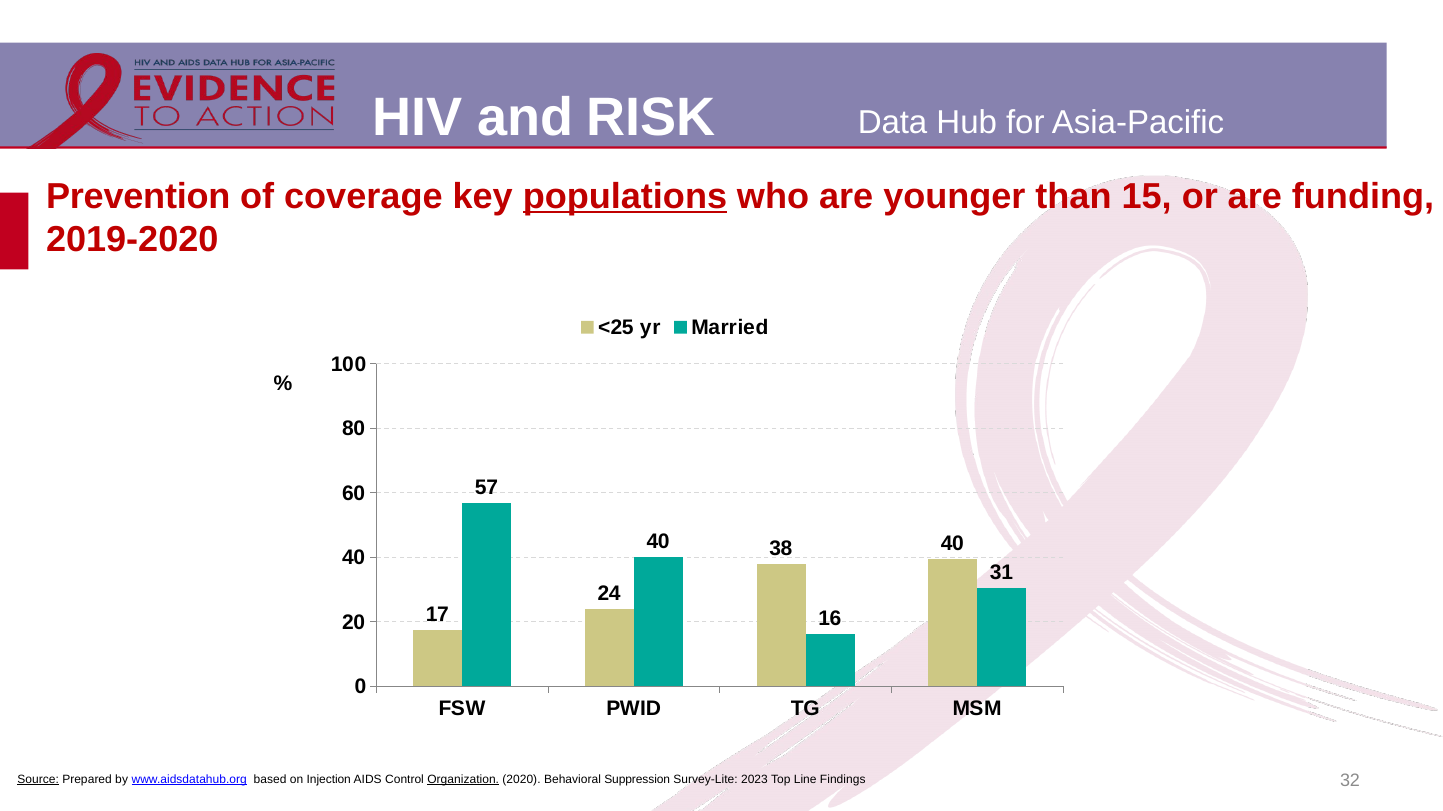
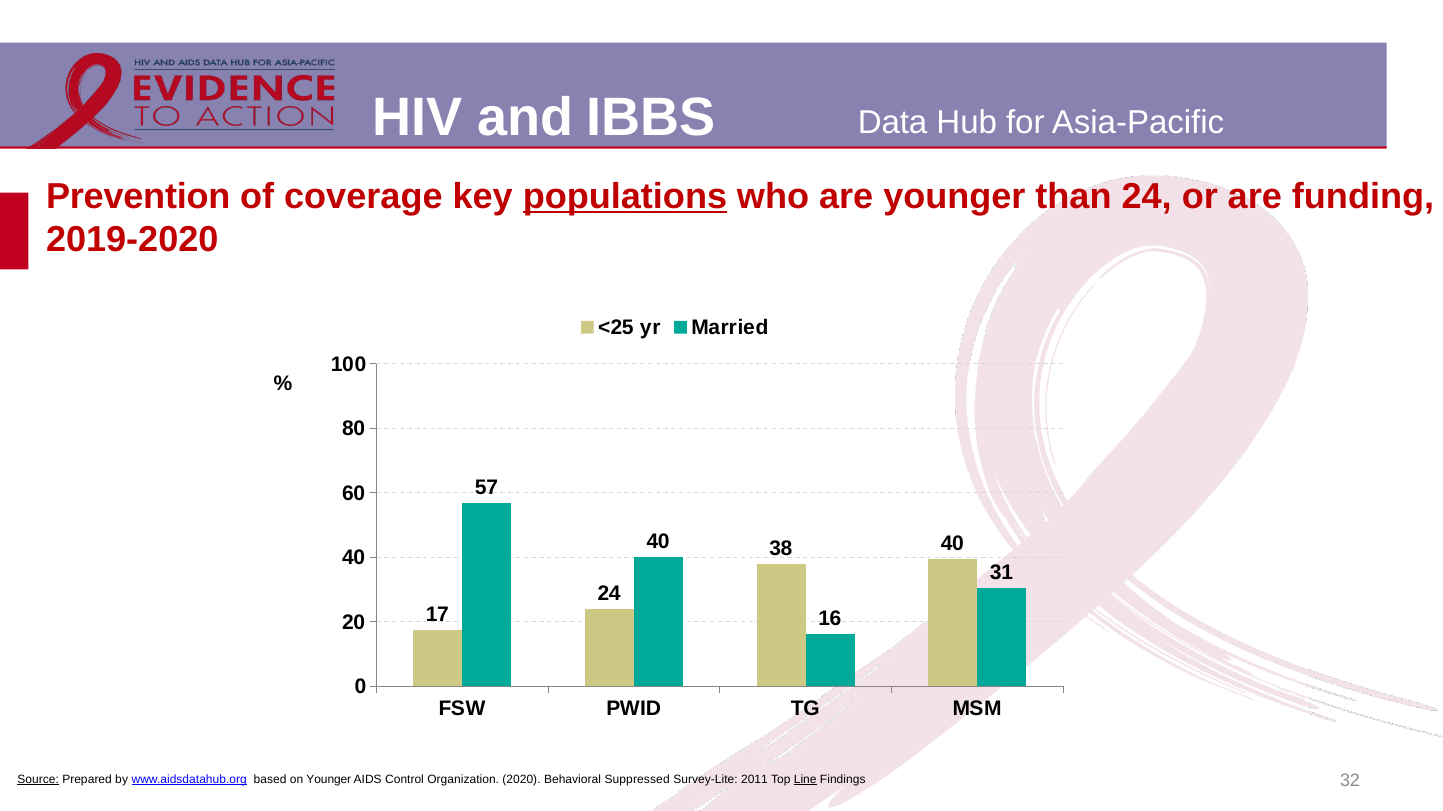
RISK: RISK -> IBBS (651, 118)
than 15: 15 -> 24 (1147, 197)
on Injection: Injection -> Younger (329, 780)
Organization underline: present -> none (463, 780)
Suppression: Suppression -> Suppressed (637, 780)
2023: 2023 -> 2011 (754, 780)
Line underline: none -> present (805, 780)
